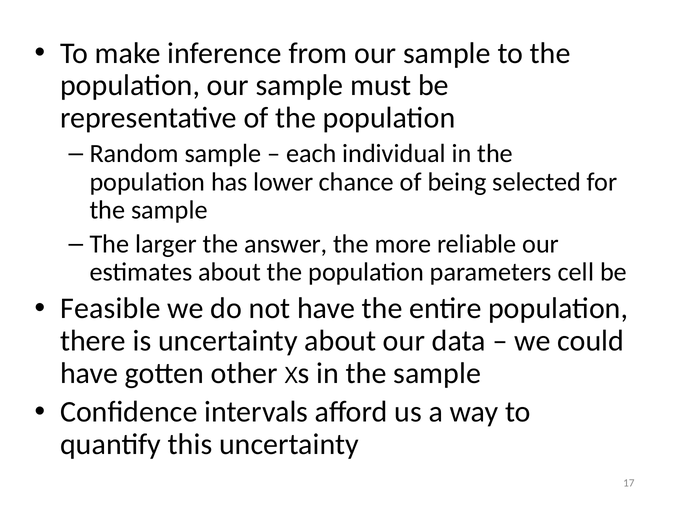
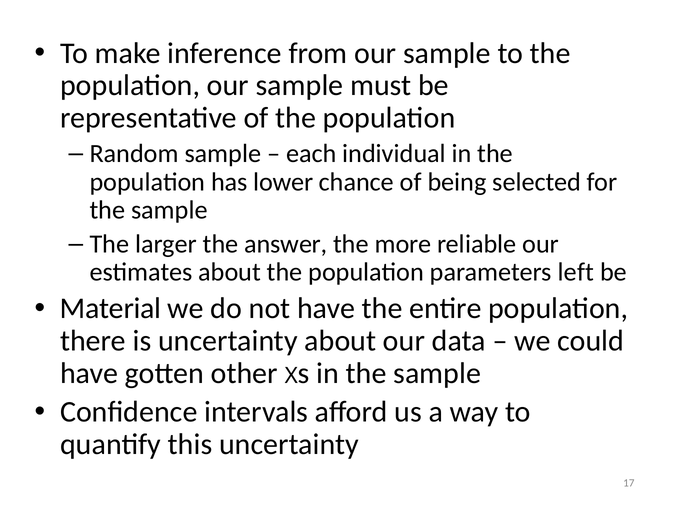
cell: cell -> left (576, 272)
Feasible: Feasible -> Material (111, 309)
